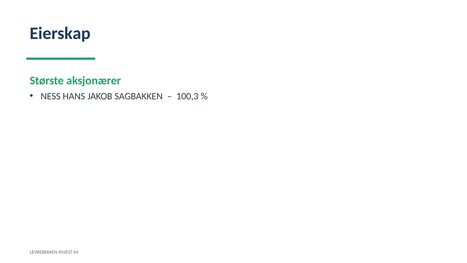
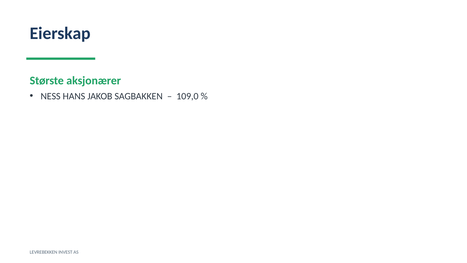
100,3: 100,3 -> 109,0 (187, 96)
